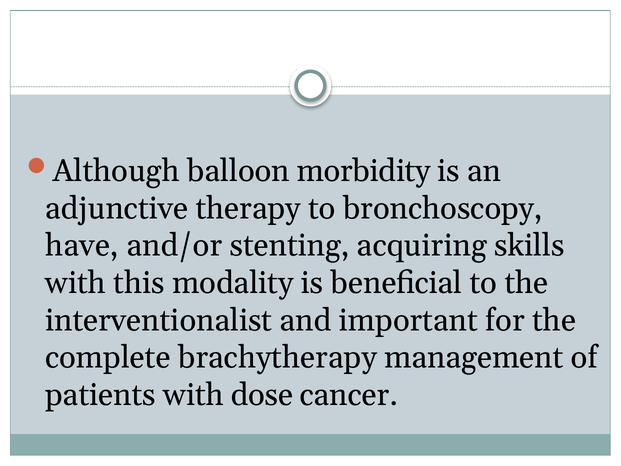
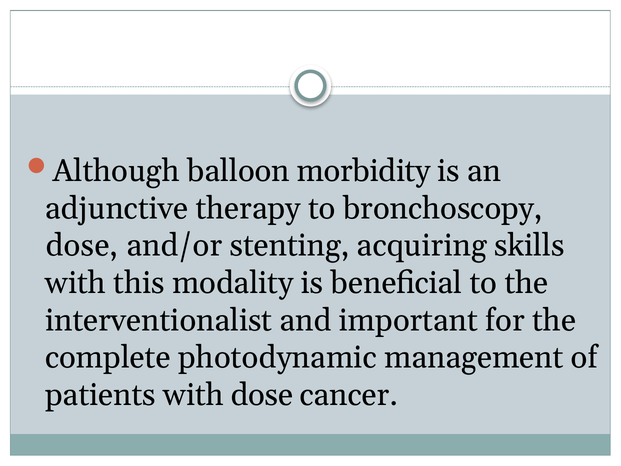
have: have -> dose (82, 246)
brachytherapy: brachytherapy -> photodynamic (277, 357)
